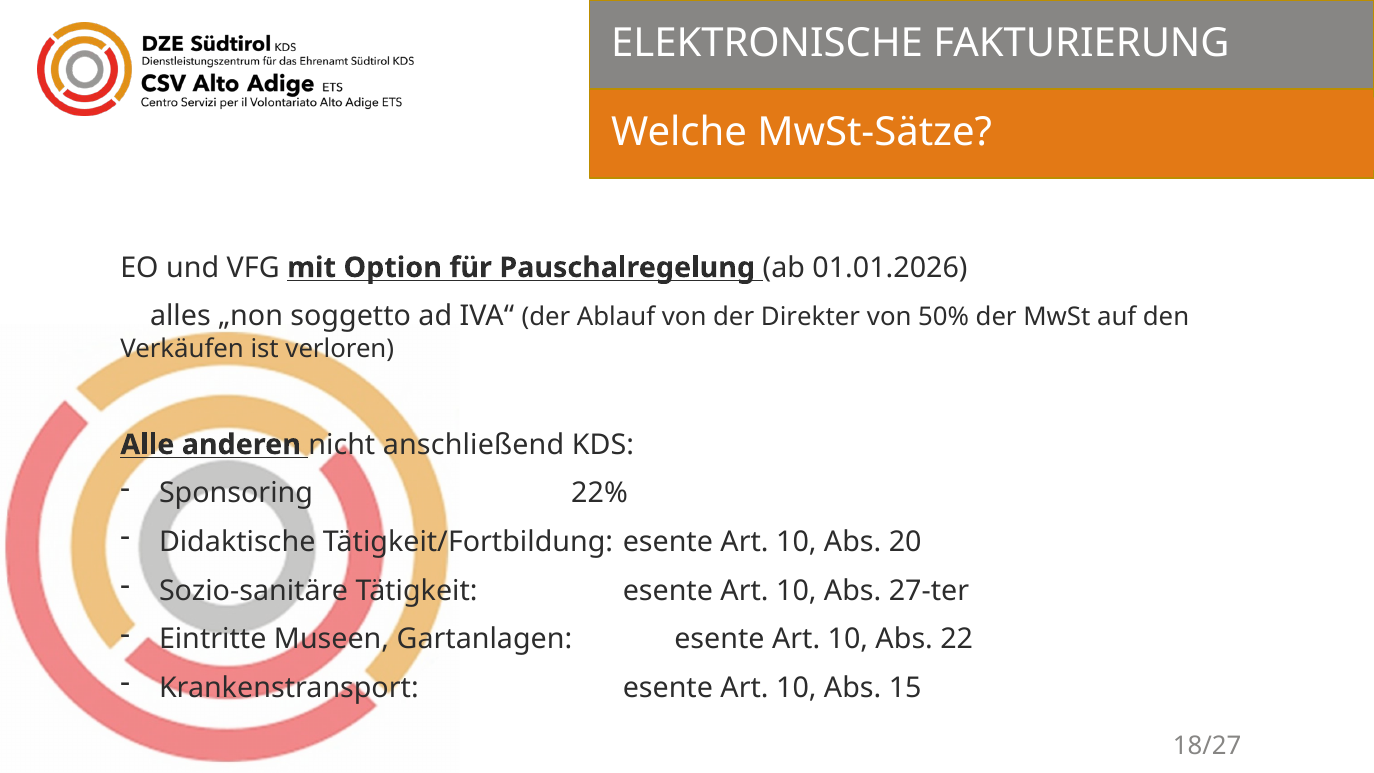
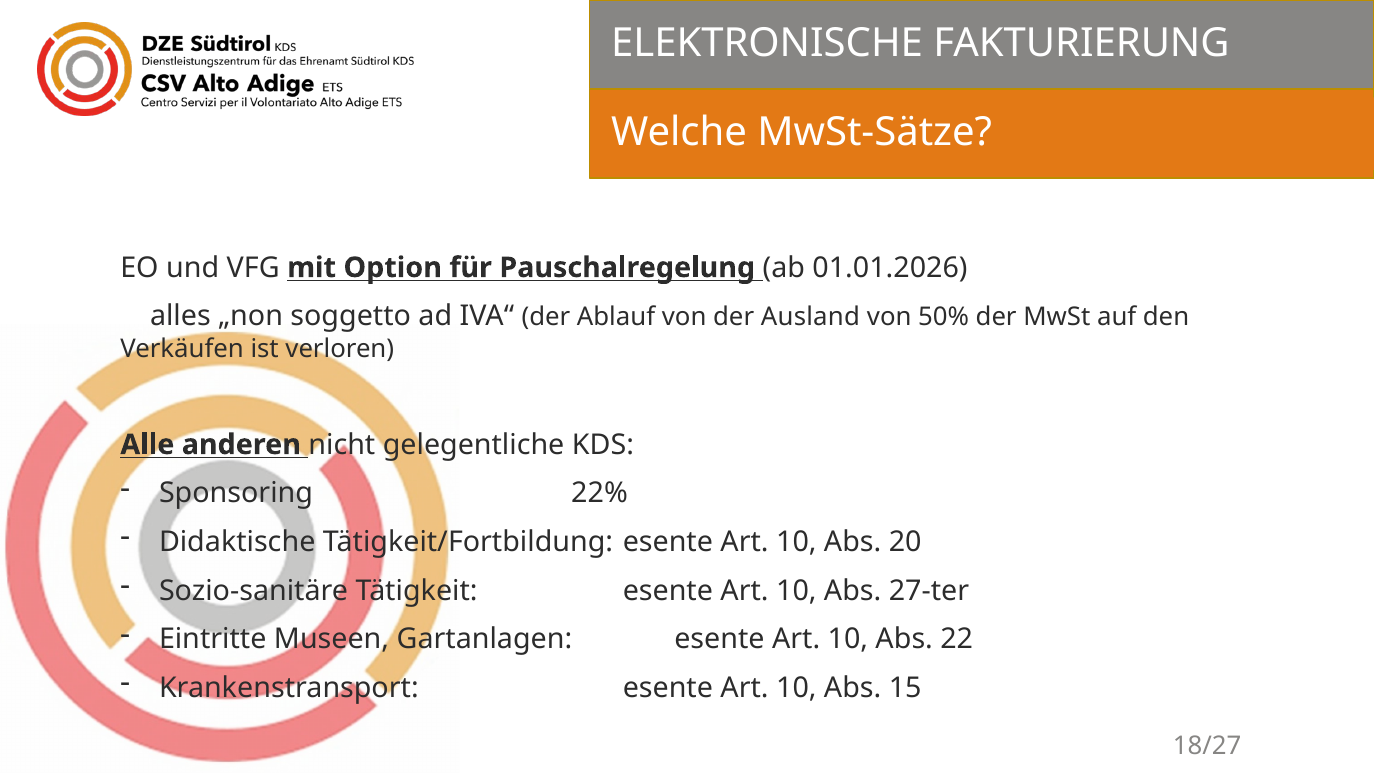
Direkter: Direkter -> Ausland (810, 317)
anschließend: anschließend -> gelegentliche (474, 445)
